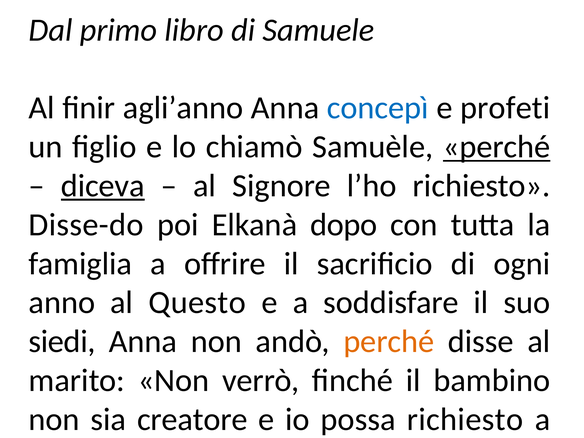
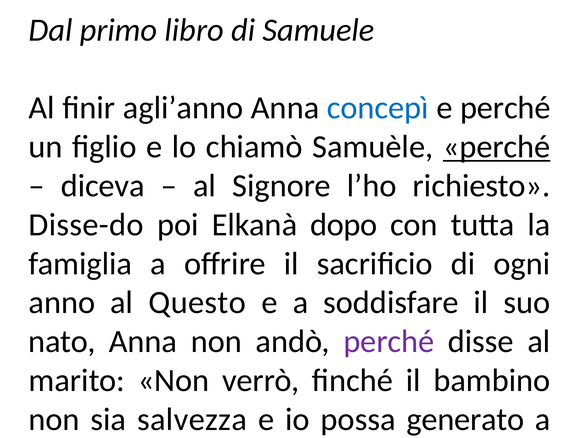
e profeti: profeti -> perché (505, 108)
diceva underline: present -> none (103, 186)
siedi: siedi -> nato (62, 342)
perché colour: orange -> purple (389, 342)
creatore: creatore -> salvezza (192, 419)
possa richiesto: richiesto -> generato (465, 419)
